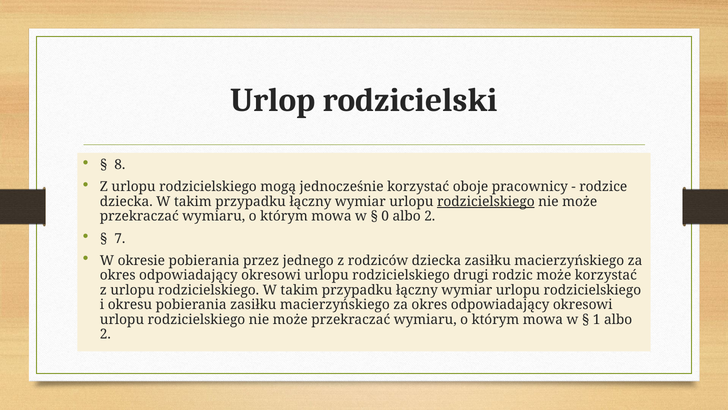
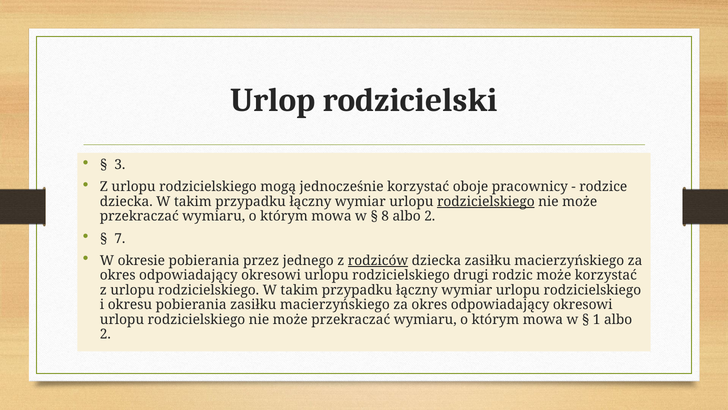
8: 8 -> 3 (120, 165)
0: 0 -> 8 (385, 216)
rodziców underline: none -> present (378, 260)
